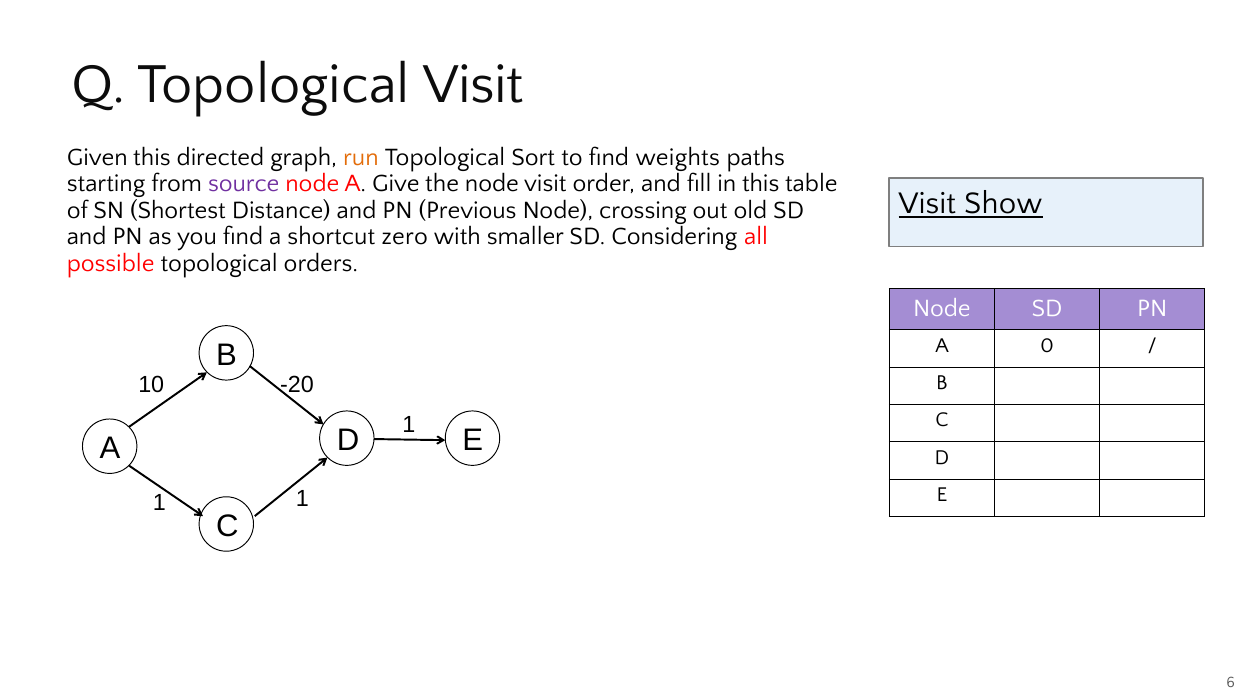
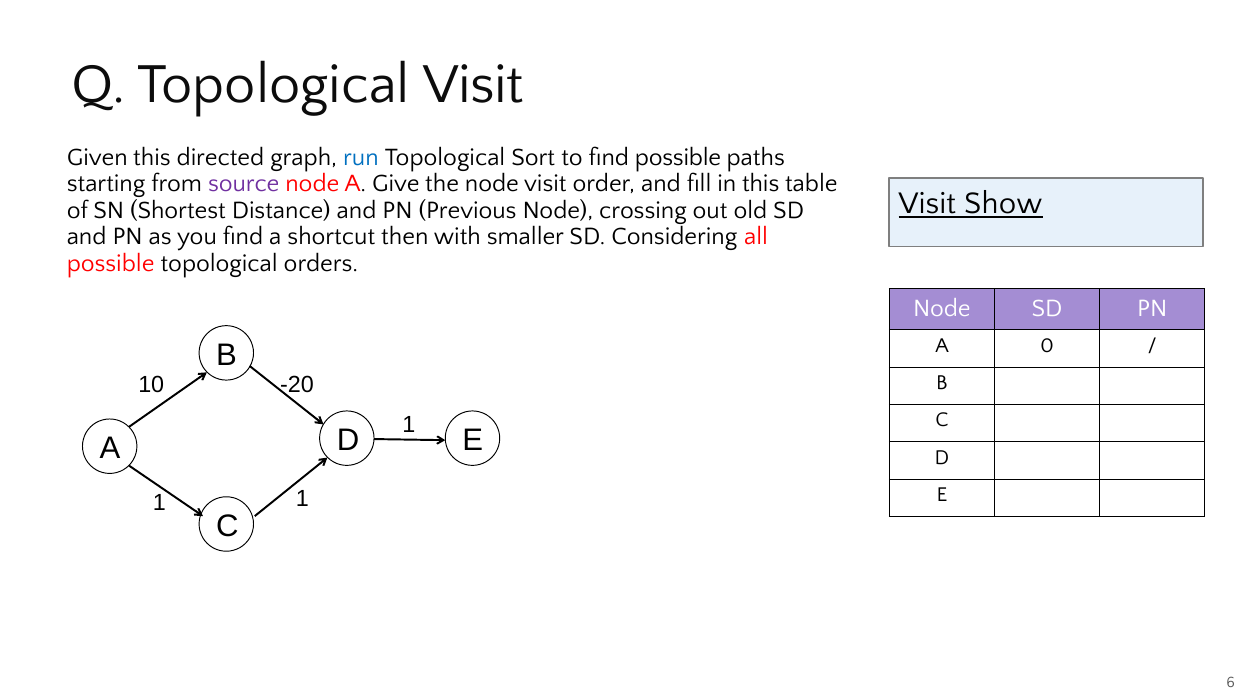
run colour: orange -> blue (361, 157)
find weights: weights -> possible (678, 157)
zero: zero -> then (405, 237)
